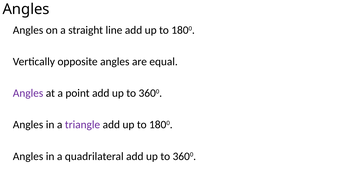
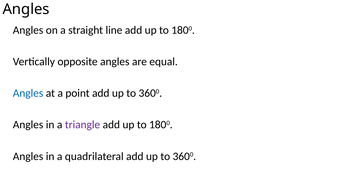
Angles colour: purple -> blue (28, 93)
